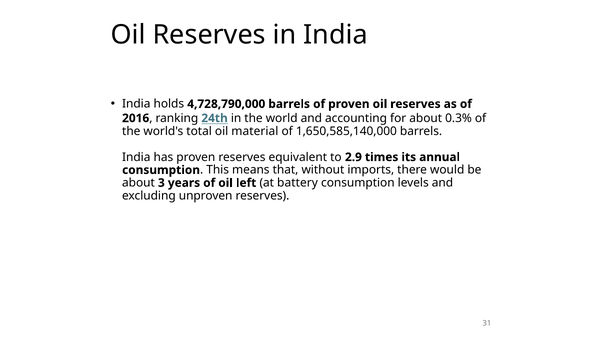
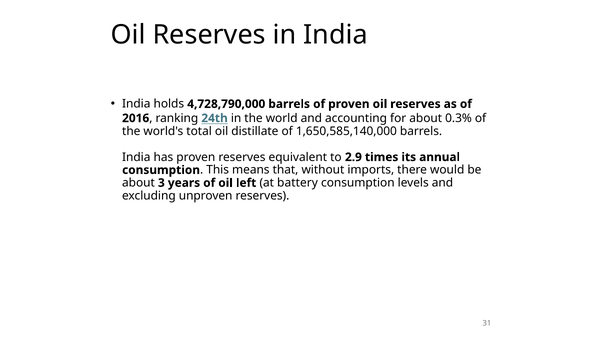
material: material -> distillate (255, 131)
